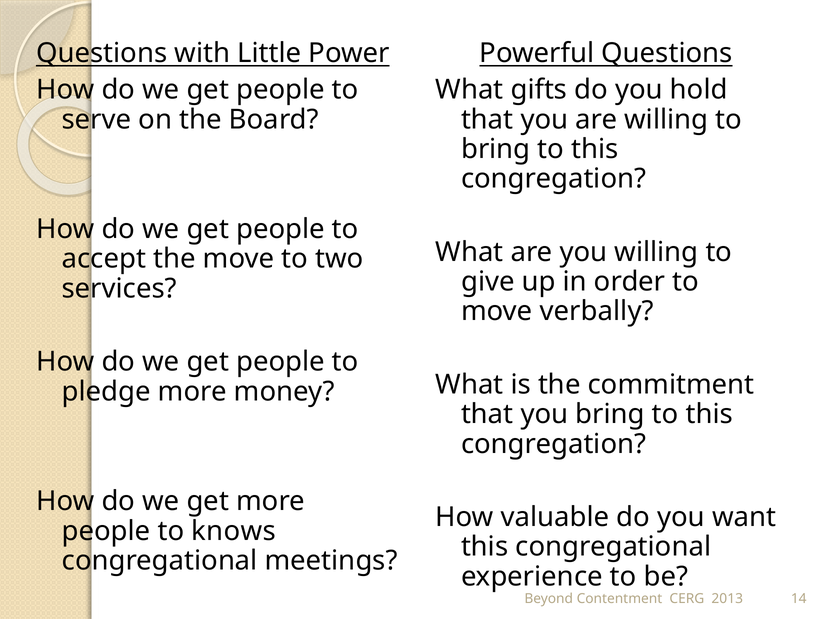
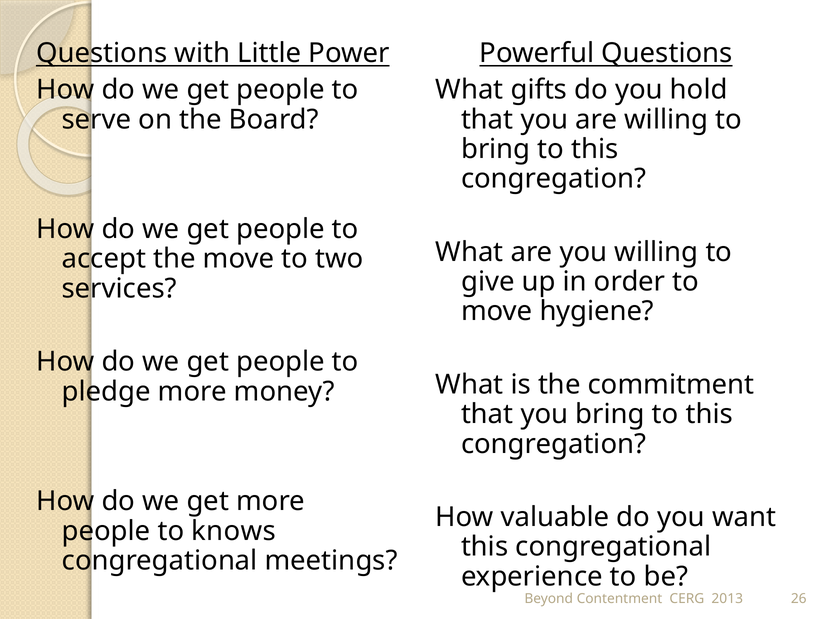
verbally: verbally -> hygiene (597, 312)
14: 14 -> 26 (799, 599)
